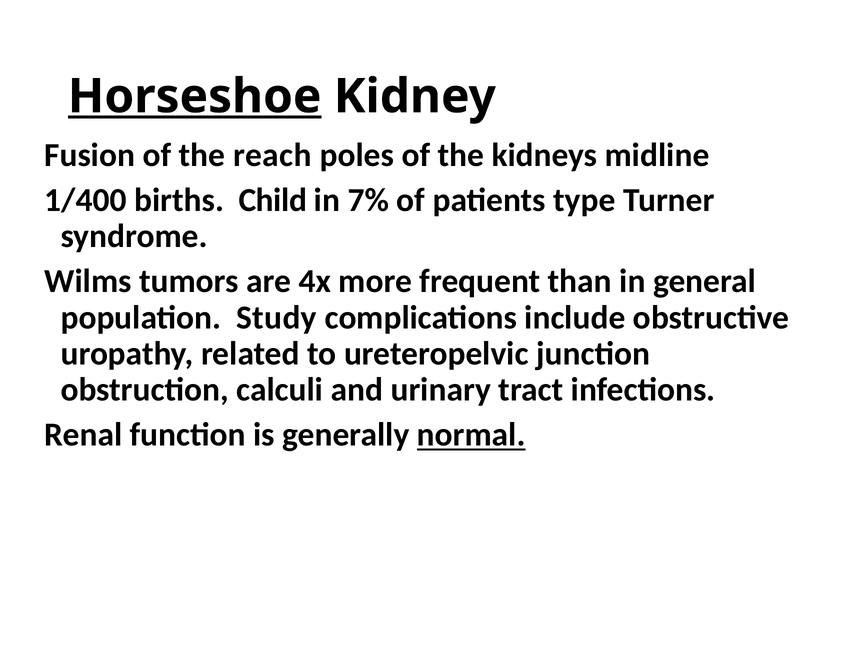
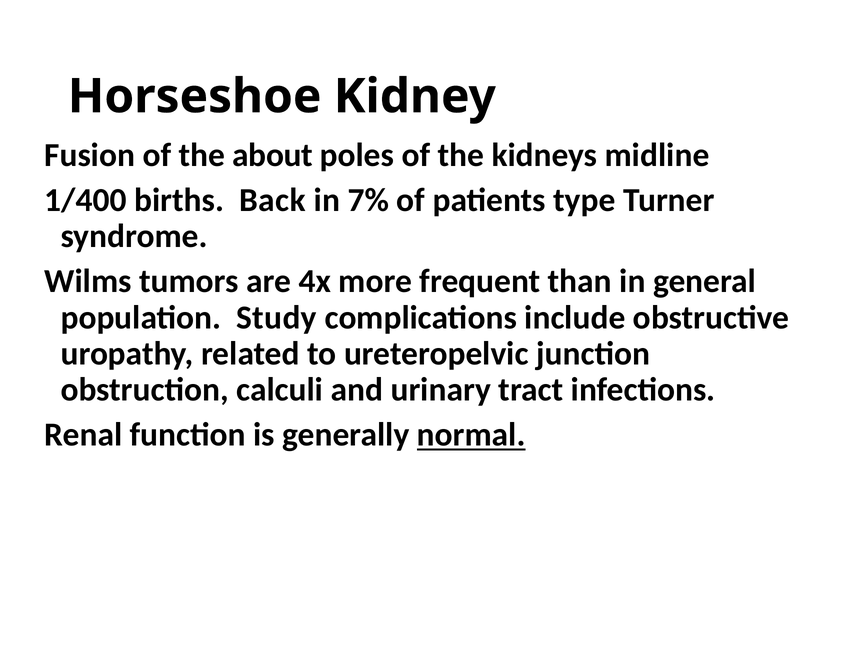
Horseshoe underline: present -> none (195, 96)
reach: reach -> about (273, 155)
Child: Child -> Back (273, 200)
